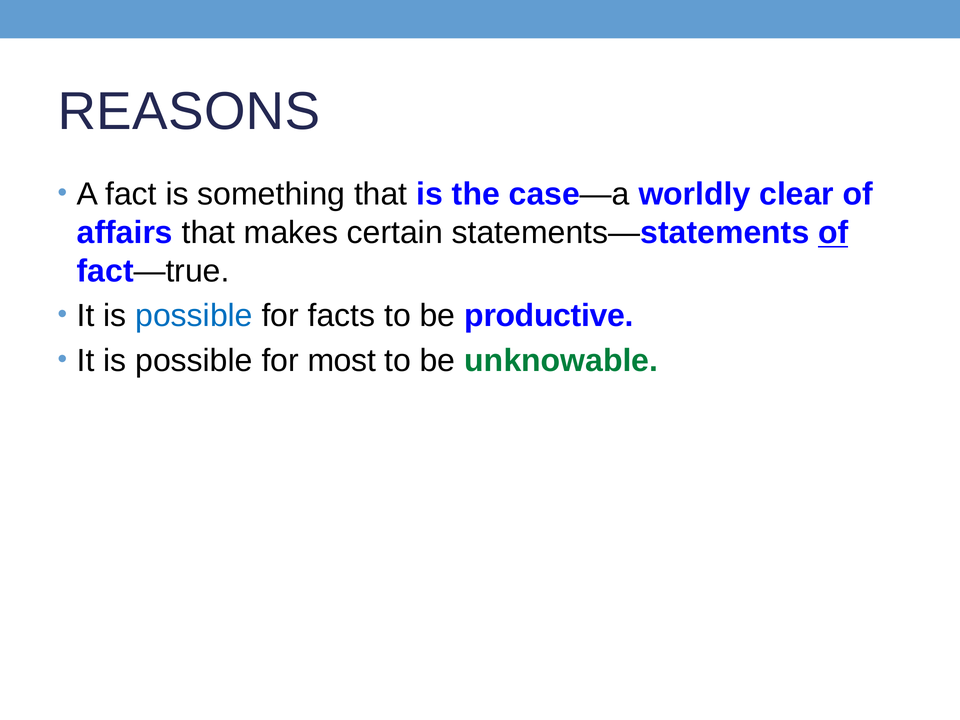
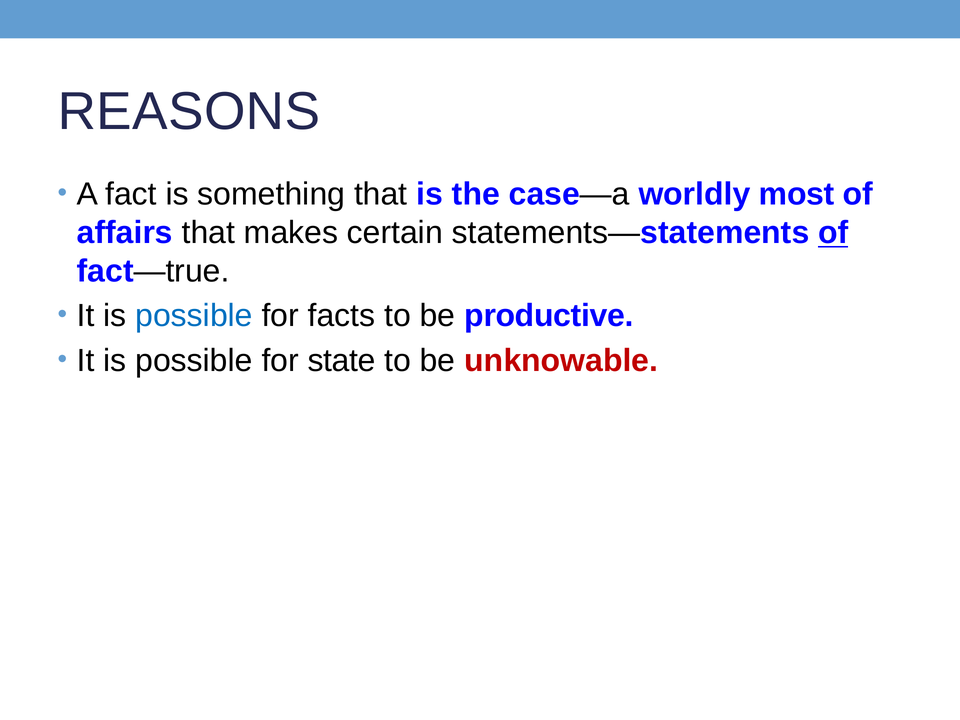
clear: clear -> most (797, 194)
most: most -> state (342, 361)
unknowable colour: green -> red (561, 361)
